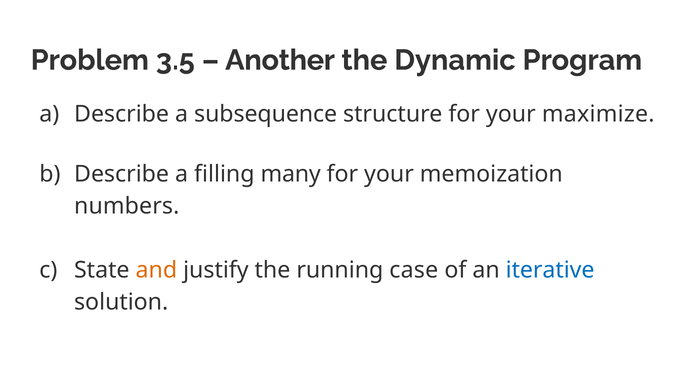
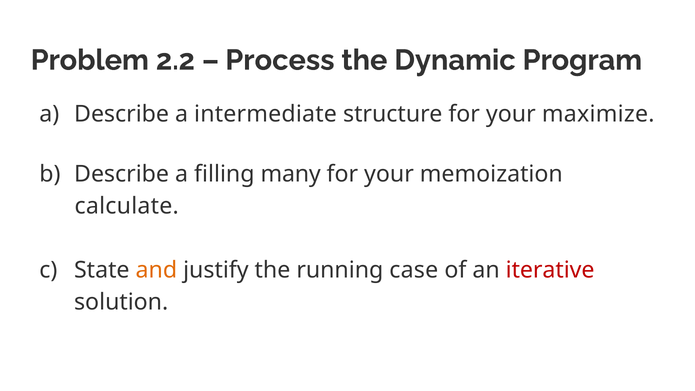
3.5: 3.5 -> 2.2 (175, 60)
Another: Another -> Process (280, 60)
subsequence: subsequence -> intermediate (266, 114)
numbers: numbers -> calculate (127, 206)
iterative colour: blue -> red (550, 270)
